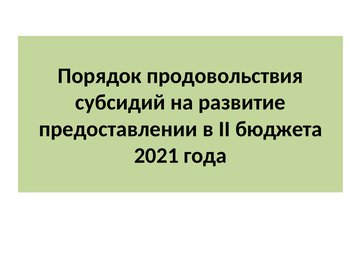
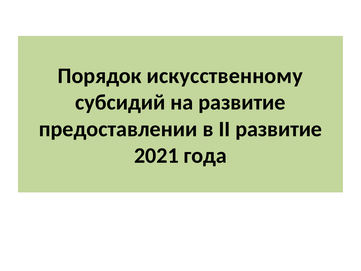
продовольствия: продовольствия -> искусственному (225, 76)
II бюджета: бюджета -> развитие (279, 129)
